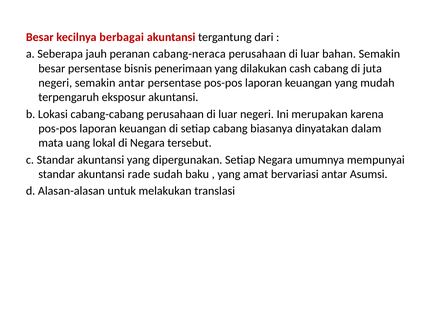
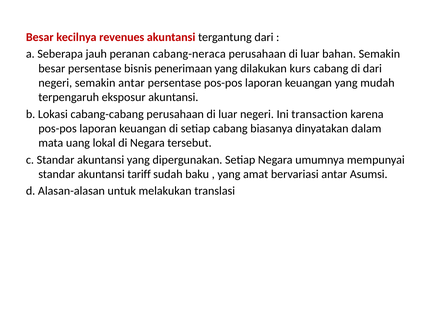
berbagai: berbagai -> revenues (122, 37)
cash: cash -> kurs (300, 68)
di juta: juta -> dari (372, 68)
merupakan: merupakan -> transaction (320, 114)
rade: rade -> tariff (139, 174)
